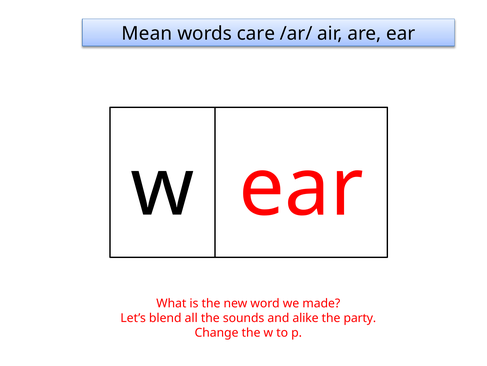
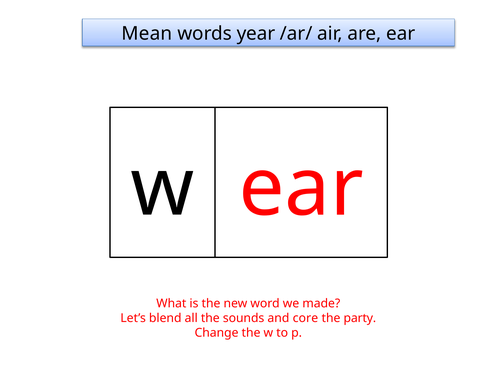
care: care -> year (256, 34)
alike: alike -> core (305, 317)
